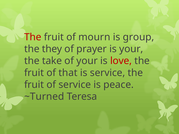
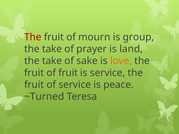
they: they -> take (52, 49)
is your: your -> land (131, 49)
of your: your -> sake (87, 61)
love colour: red -> orange (121, 61)
of that: that -> fruit (68, 73)
